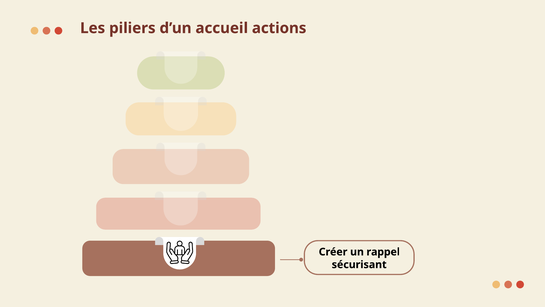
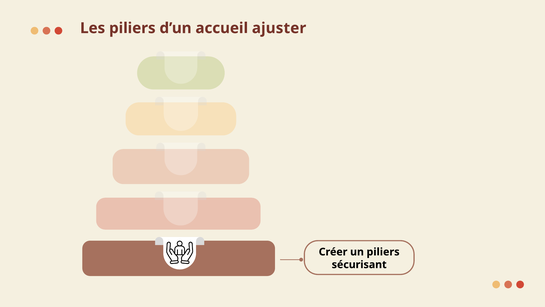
actions: actions -> ajuster (279, 28)
un rappel: rappel -> piliers (383, 252)
